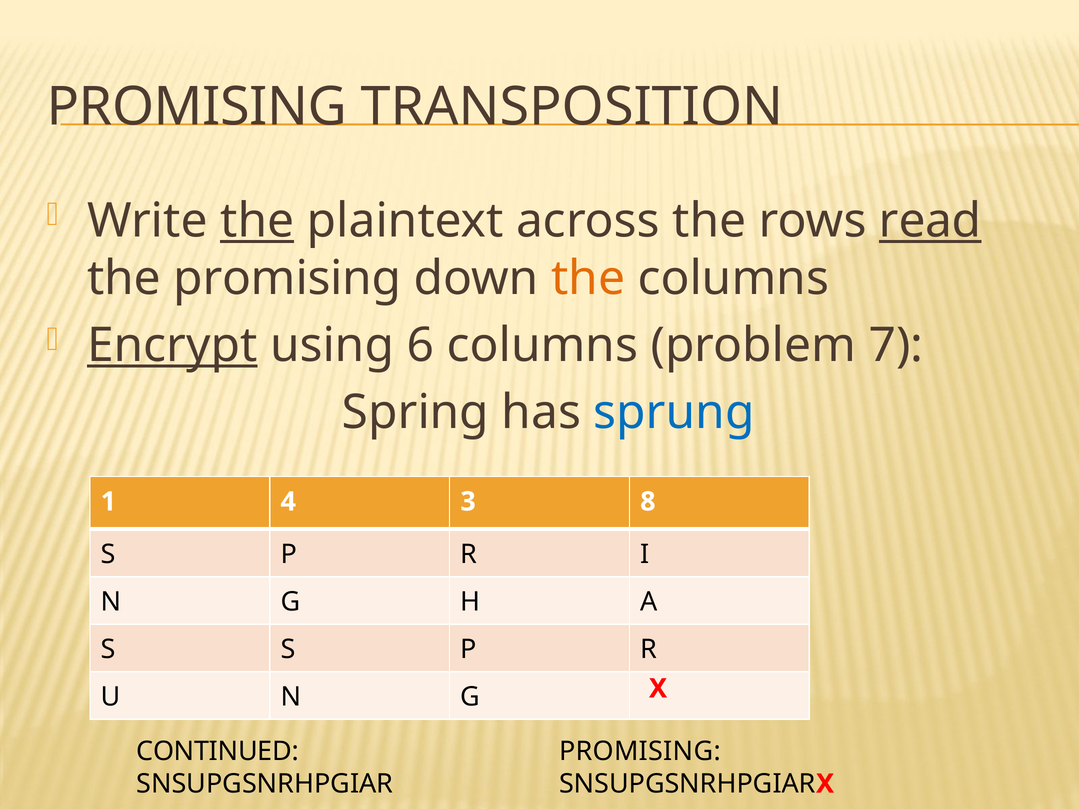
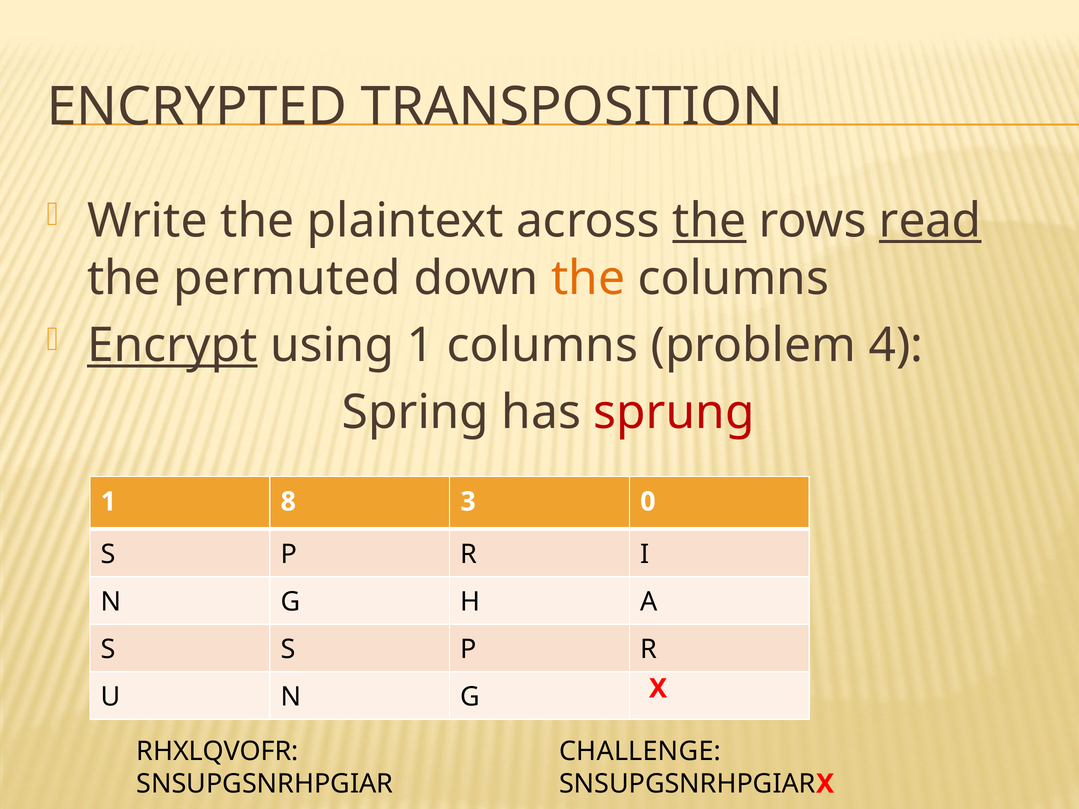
PROMISING: PROMISING -> ENCRYPTED (197, 107)
the underline: present -> none (257, 221)
the underline: none -> present (709, 221)
the promising: promising -> permuted (287, 278)
using 6: 6 -> 1 (420, 346)
7: 7 -> 4 (896, 346)
sprung colour: blue -> red (674, 413)
4: 4 -> 8 (288, 502)
8: 8 -> 0 (648, 502)
CONTINUED: CONTINUED -> RHXLQVOFR (218, 752)
PROMISING: PROMISING -> CHALLENGE (640, 752)
